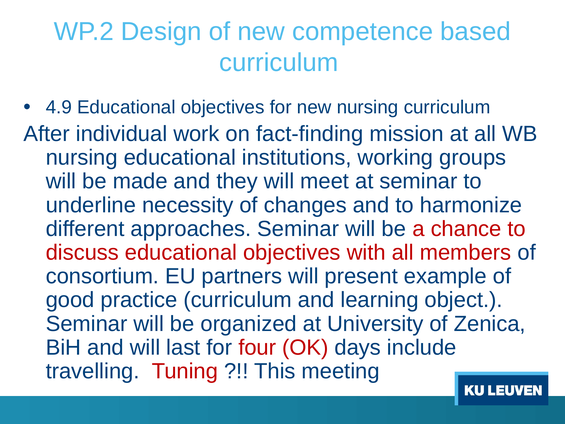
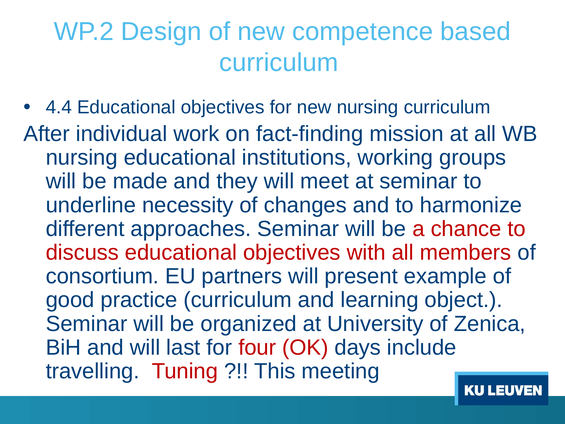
4.9: 4.9 -> 4.4 (59, 107)
